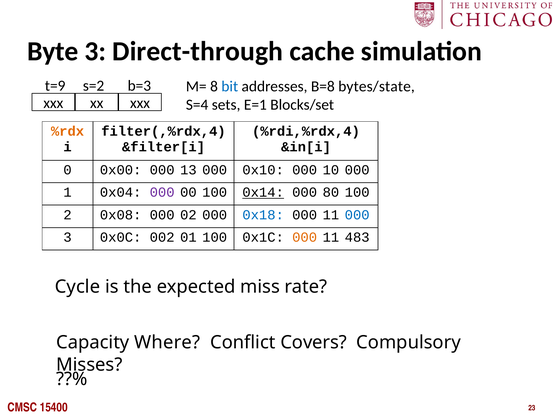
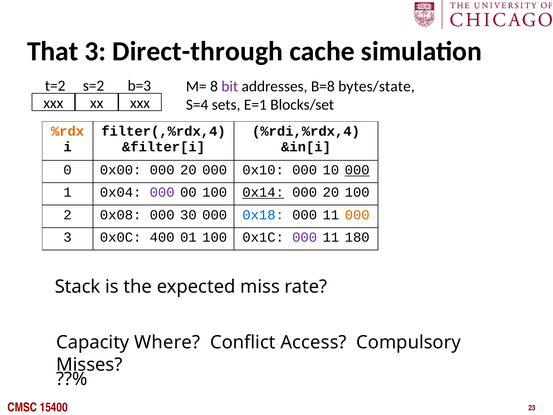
Byte: Byte -> That (53, 51)
t=9: t=9 -> t=2 (55, 86)
bit colour: blue -> purple (230, 86)
0x00 000 13: 13 -> 20 (188, 170)
000 underline: none -> present (357, 170)
80: 80 -> 20 (331, 192)
02: 02 -> 30 (188, 215)
000 colour: blue -> orange (357, 215)
002: 002 -> 400 (162, 237)
000 colour: orange -> purple (305, 237)
483: 483 -> 180 (357, 237)
Cycle: Cycle -> Stack (78, 287)
Covers: Covers -> Access (314, 342)
